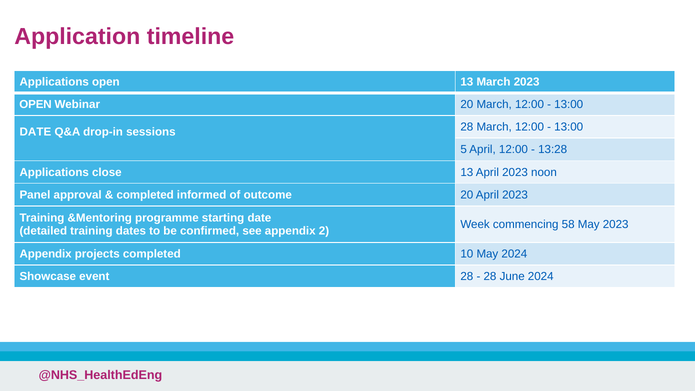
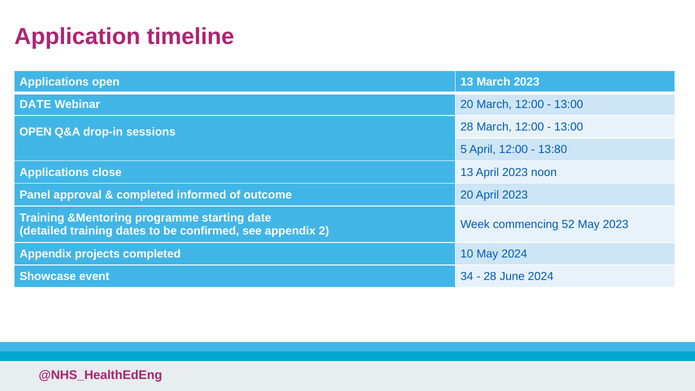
OPEN: OPEN -> DATE (35, 104)
DATE: DATE -> OPEN (36, 132)
13:28: 13:28 -> 13:80 (553, 150)
58: 58 -> 52 (568, 224)
event 28: 28 -> 34 (467, 277)
